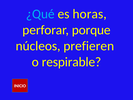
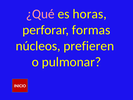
¿Qué colour: light blue -> pink (40, 14)
porque: porque -> formas (91, 30)
respirable: respirable -> pulmonar (71, 62)
